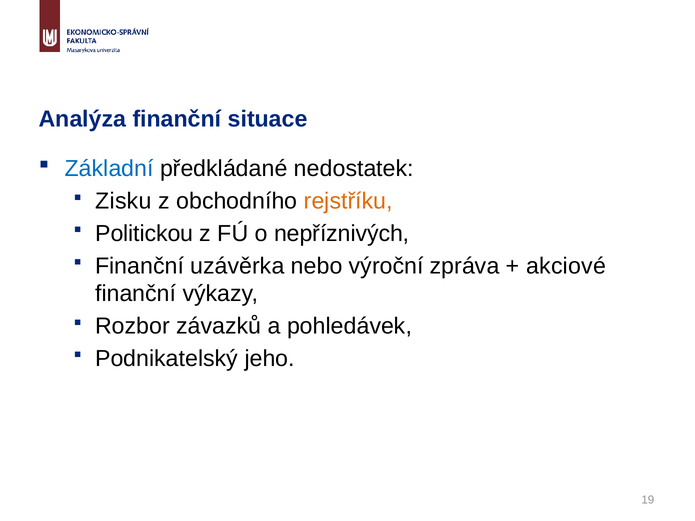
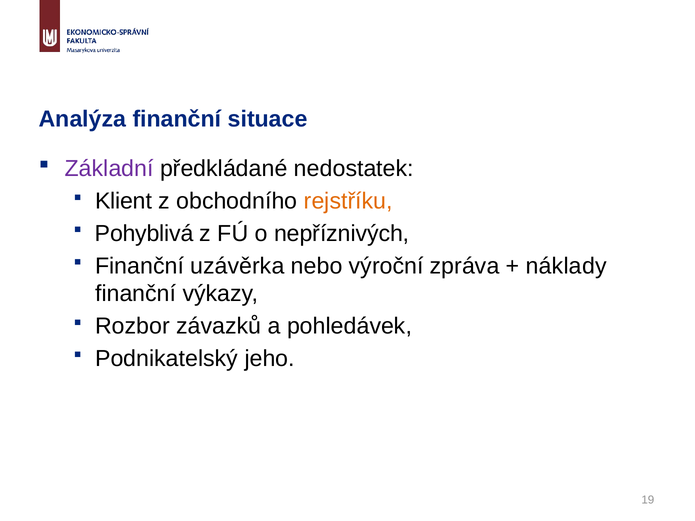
Základní colour: blue -> purple (109, 169)
Zisku: Zisku -> Klient (124, 201)
Politickou: Politickou -> Pohyblivá (144, 234)
akciové: akciové -> náklady (566, 266)
